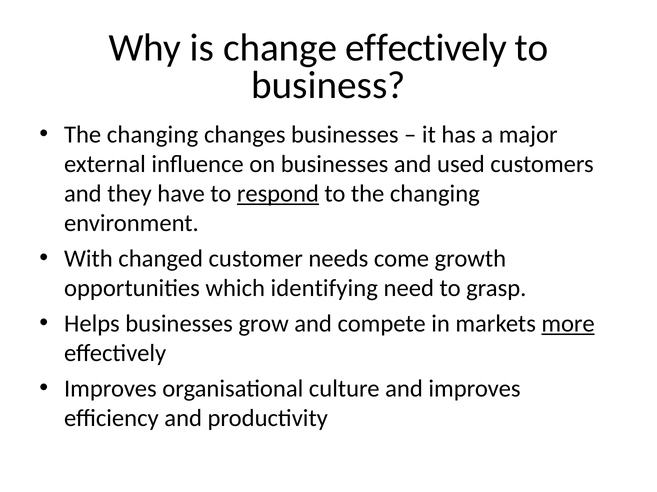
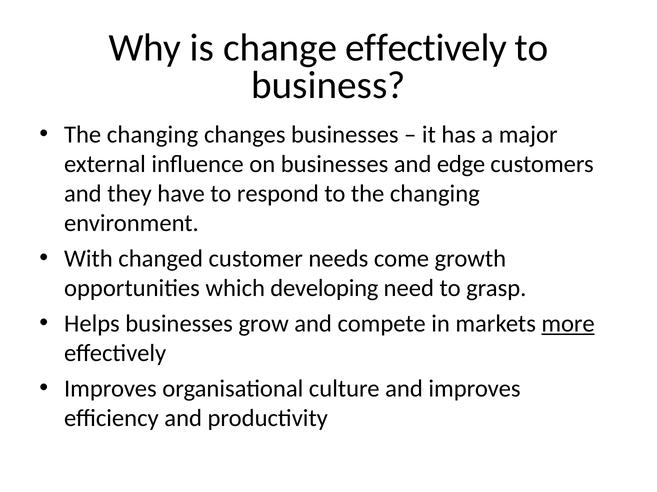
used: used -> edge (461, 164)
respond underline: present -> none (278, 194)
identifying: identifying -> developing (324, 289)
